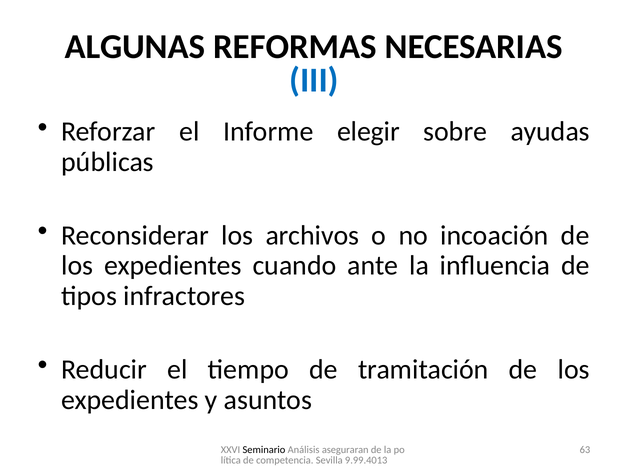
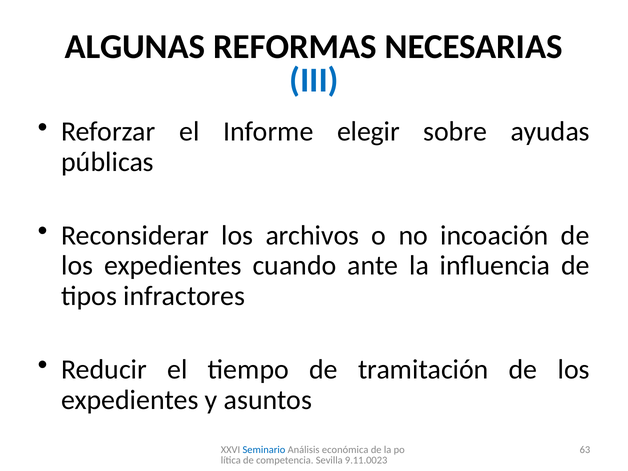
Seminario colour: black -> blue (264, 450)
aseguraran: aseguraran -> económica (345, 450)
9.99.4013: 9.99.4013 -> 9.11.0023 (366, 460)
